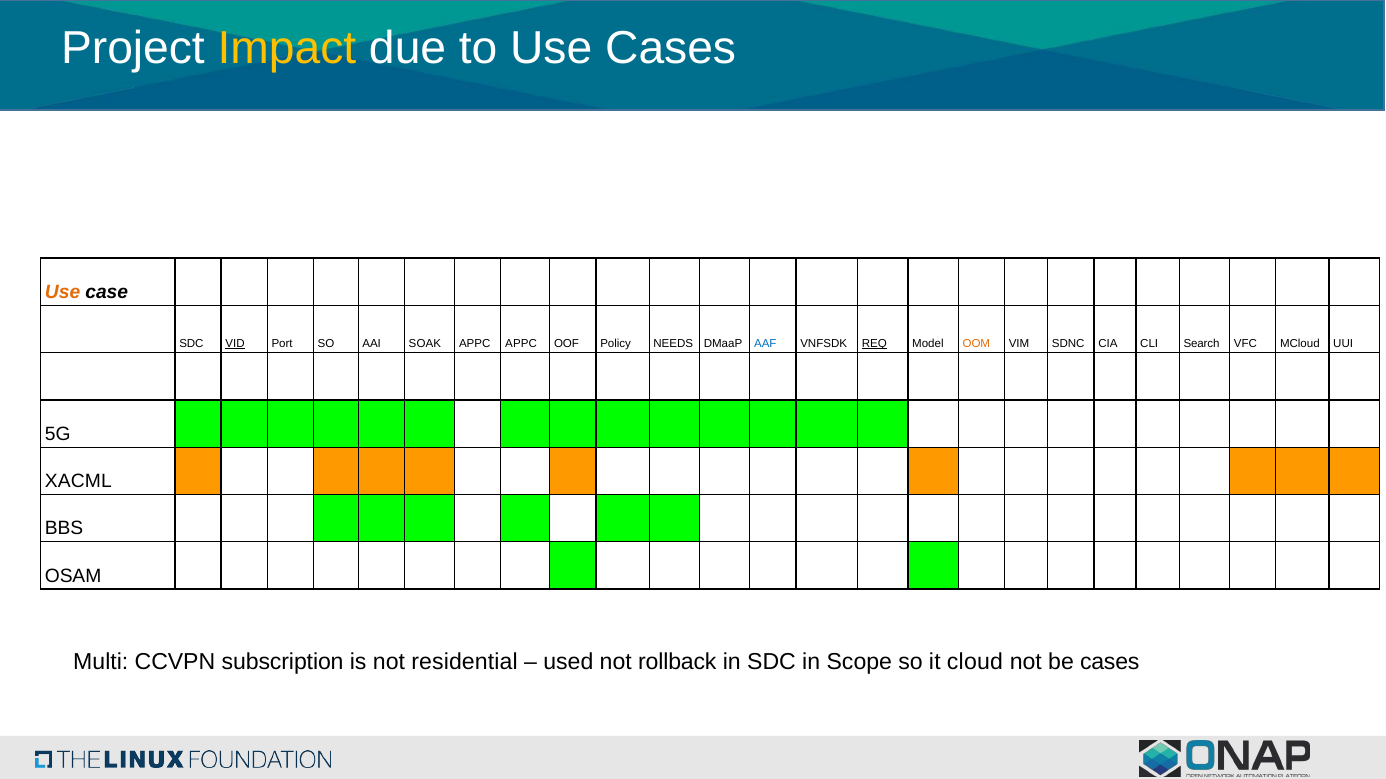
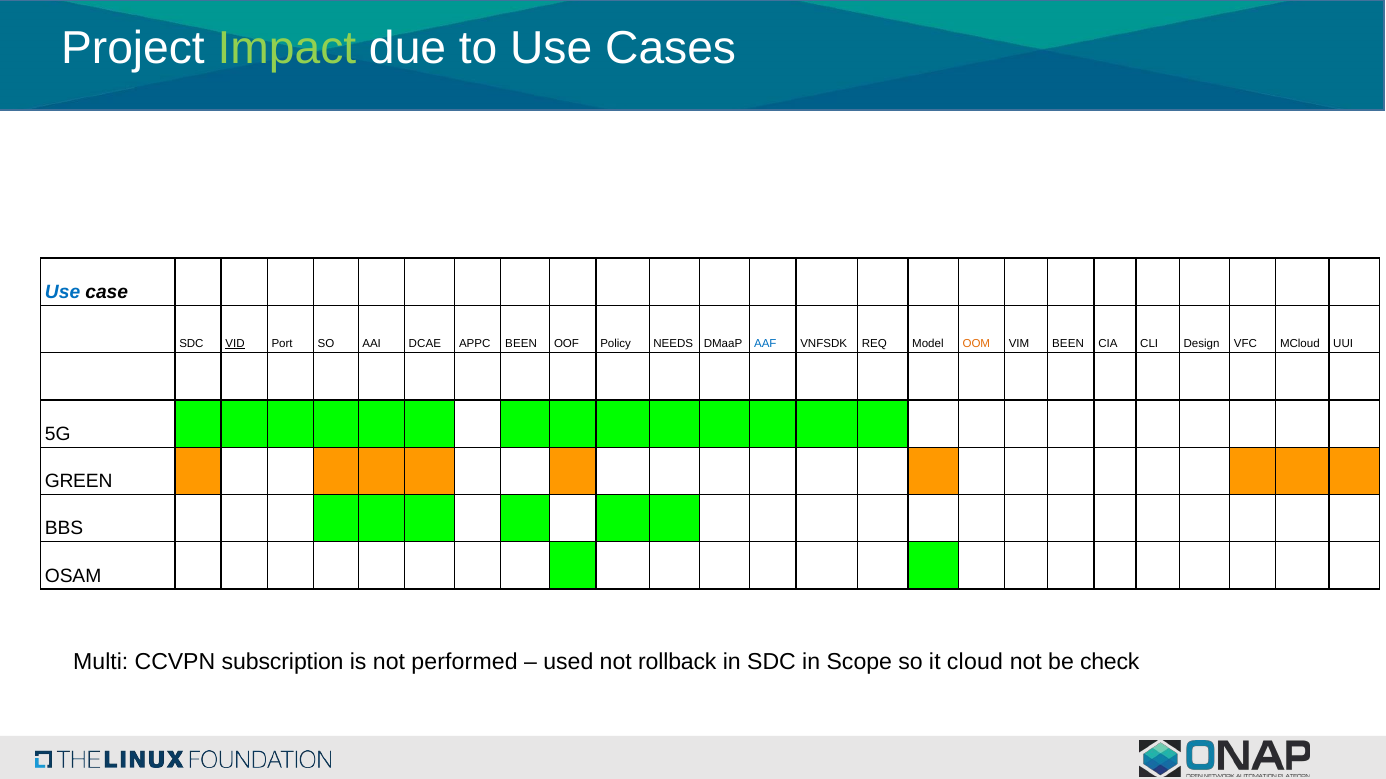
Impact colour: yellow -> light green (287, 49)
Use colour: orange -> blue (63, 292)
SOAK: SOAK -> DCAE (425, 344)
APPC APPC: APPC -> BEEN (521, 344)
REQ underline: present -> none (874, 344)
VIM SDNC: SDNC -> BEEN (1068, 344)
Search: Search -> Design (1201, 344)
XACML: XACML -> GREEN (79, 482)
residential: residential -> performed (465, 663)
be cases: cases -> check (1110, 663)
